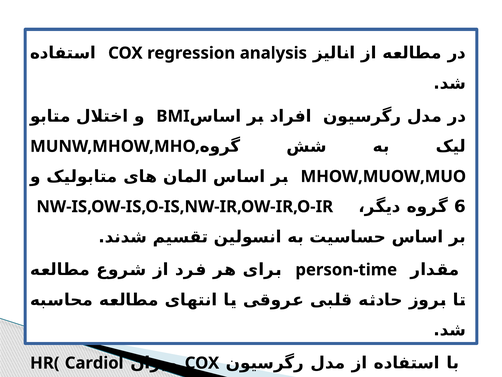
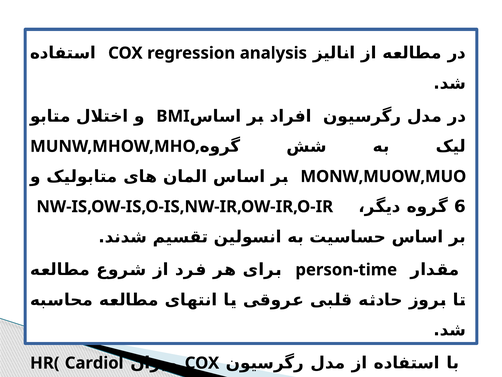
MHOW,MUOW,MUO: MHOW,MUOW,MUO -> MONW,MUOW,MUO (383, 176)
